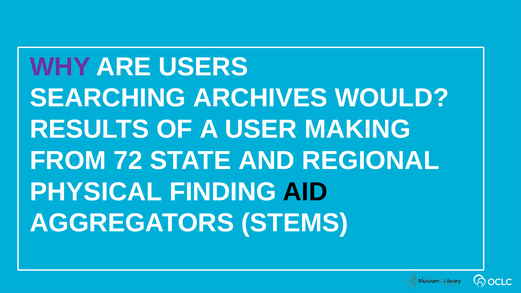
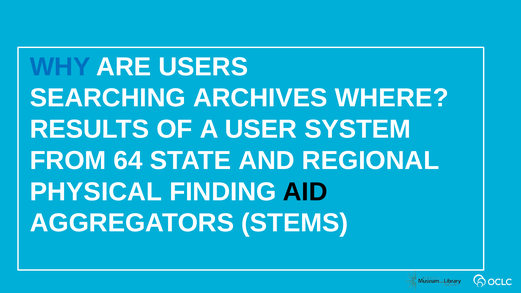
WHY colour: purple -> blue (60, 67)
WOULD: WOULD -> WHERE (392, 98)
MAKING: MAKING -> SYSTEM (358, 129)
72: 72 -> 64 (128, 161)
